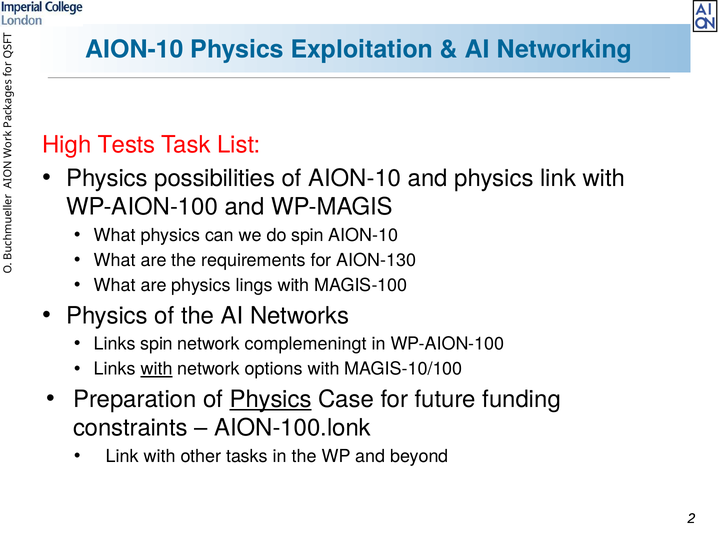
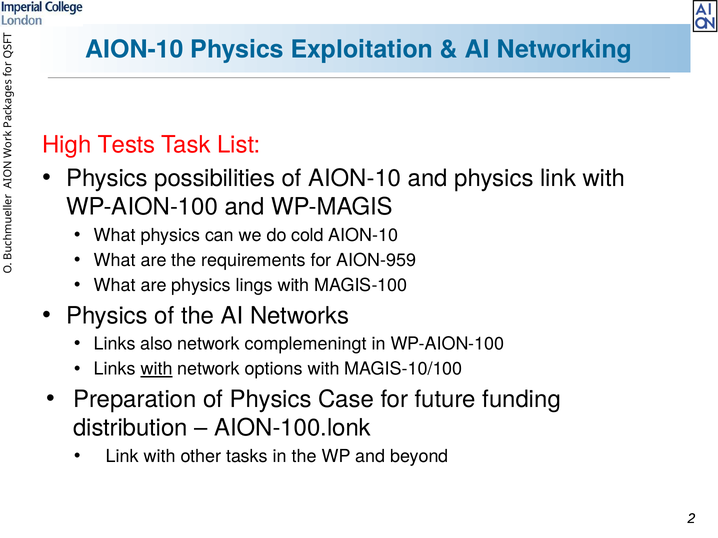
do spin: spin -> cold (308, 235)
AION-130: AION-130 -> AION-959 (376, 261)
Links spin: spin -> also (157, 344)
Physics underline: present -> none (271, 400)
constraints: constraints -> distribution (130, 428)
